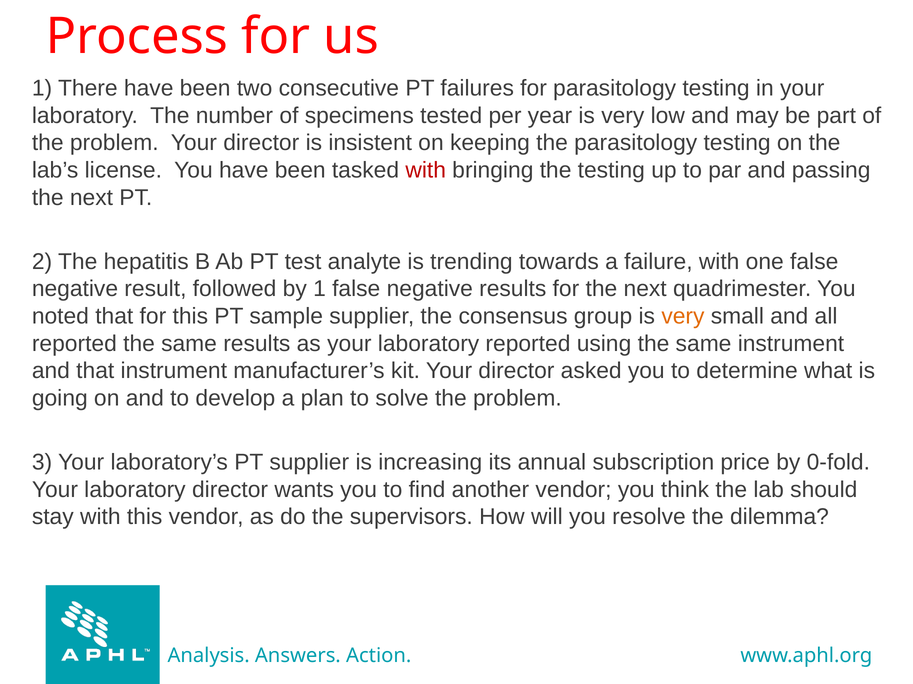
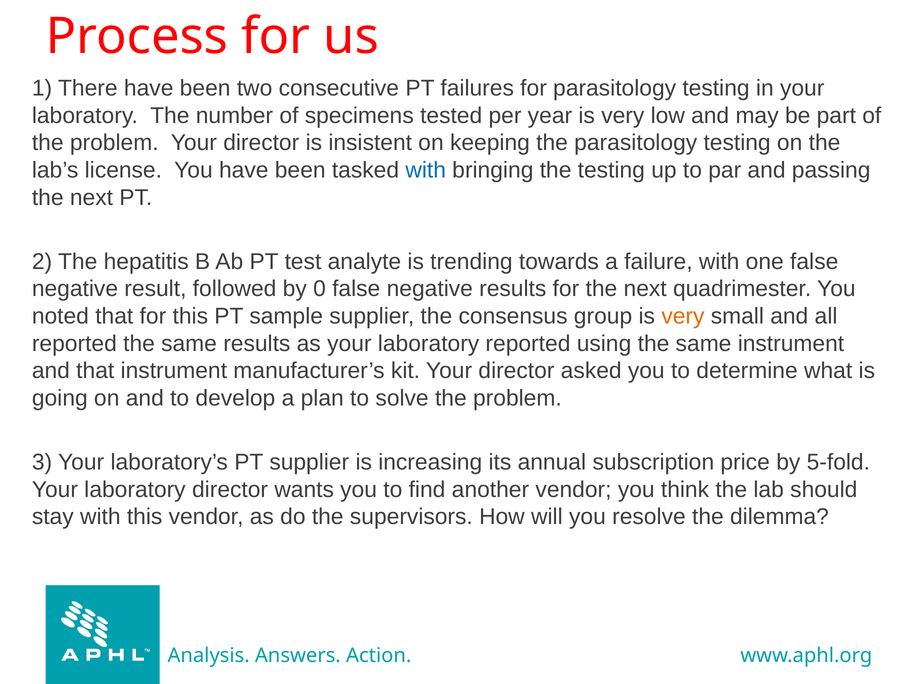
with colour: red -> blue (426, 171)
by 1: 1 -> 0 (320, 289)
0-fold: 0-fold -> 5-fold (838, 463)
